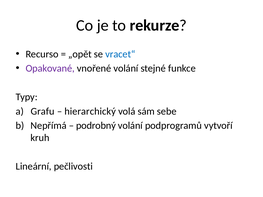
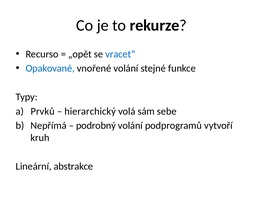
Opakované colour: purple -> blue (50, 68)
Grafu: Grafu -> Prvků (43, 111)
pečlivosti: pečlivosti -> abstrakce (73, 167)
